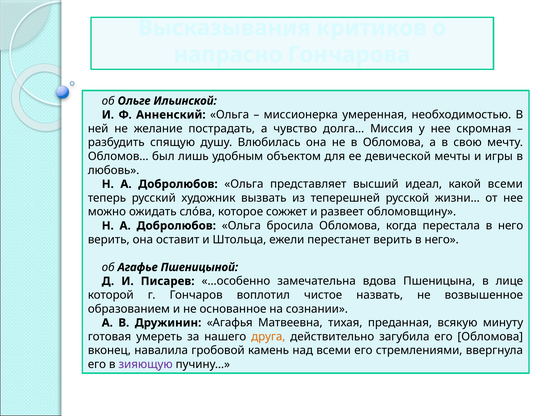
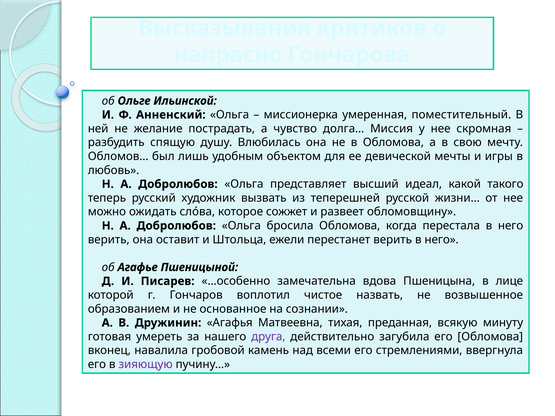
необходимостью: необходимостью -> поместительный (461, 115)
какой всеми: всеми -> такого (505, 184)
друга colour: orange -> purple (268, 337)
